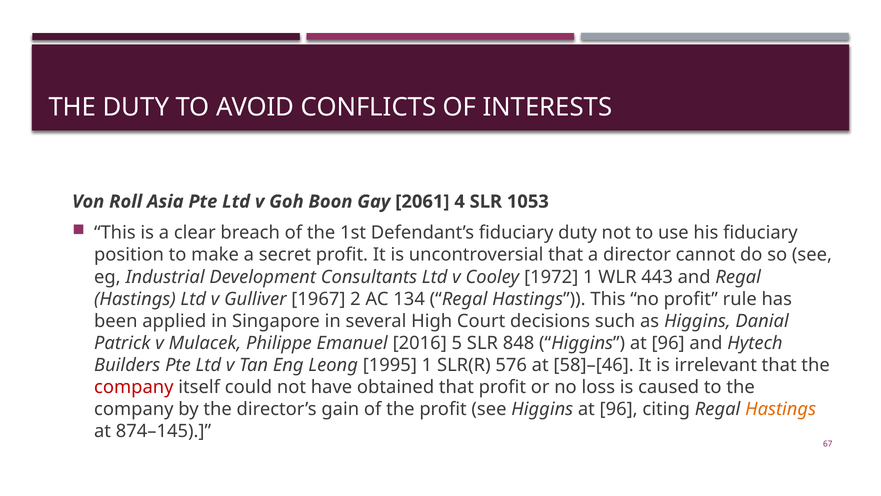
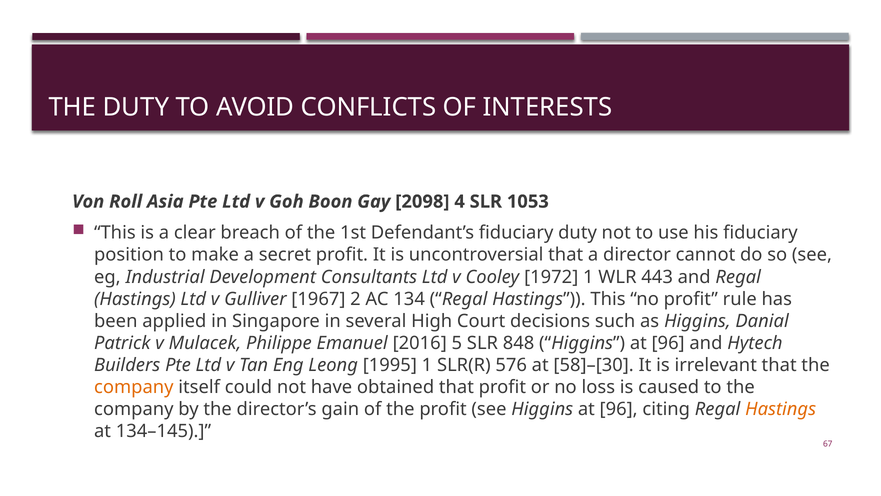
2061: 2061 -> 2098 (422, 201)
58]–[46: 58]–[46 -> 58]–[30 (594, 365)
company colour: red -> orange (134, 387)
874–145: 874–145 -> 134–145 (163, 431)
